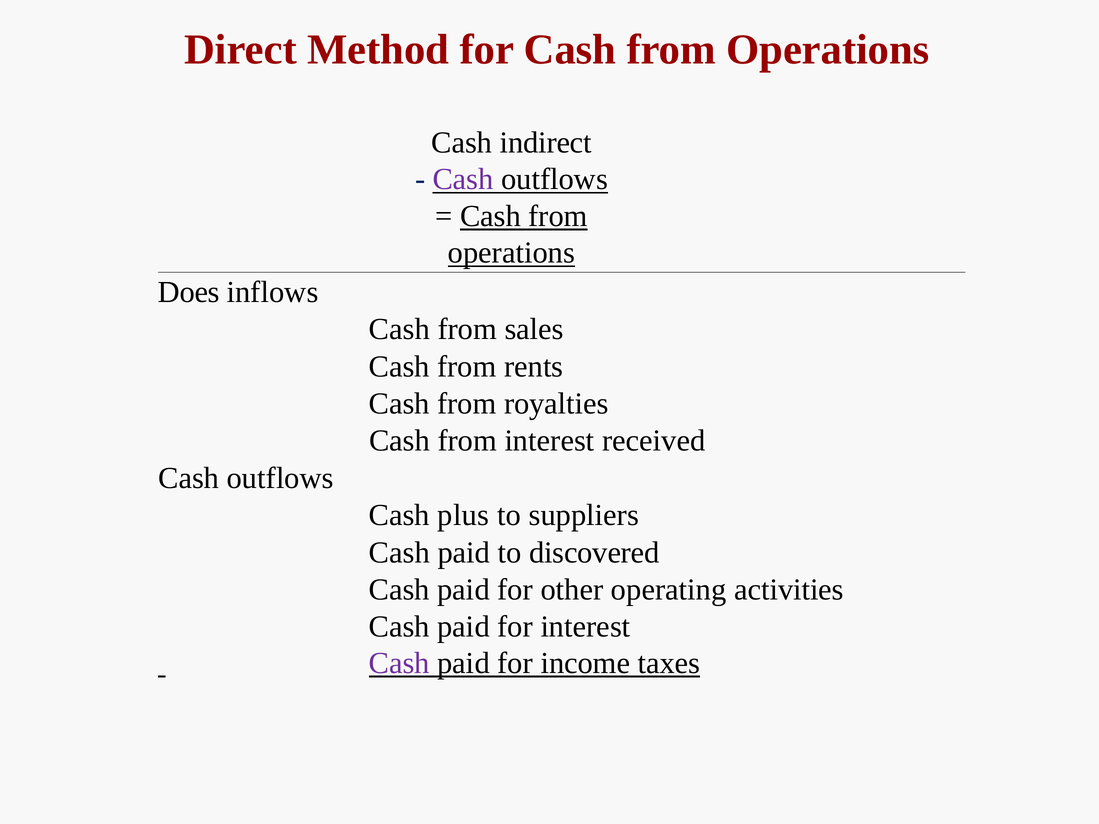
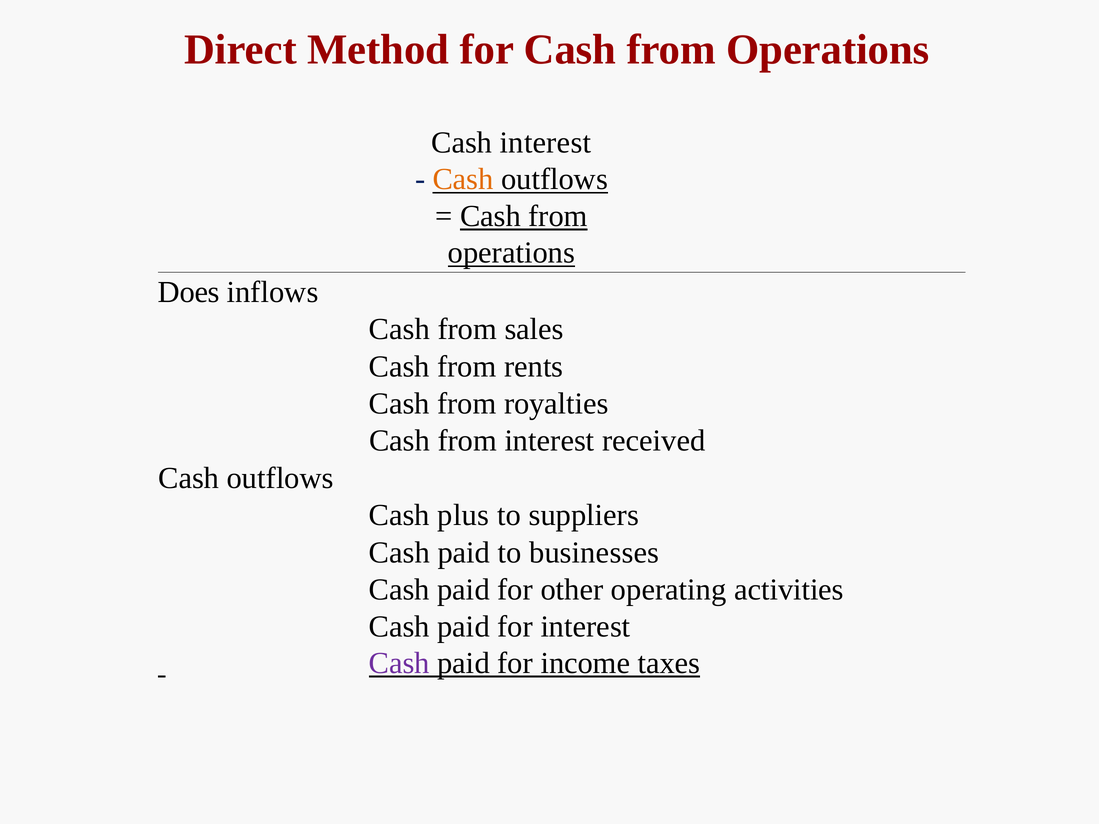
Cash indirect: indirect -> interest (546, 143)
Cash colour: purple -> orange (463, 179)
discovered: discovered -> businesses (594, 553)
